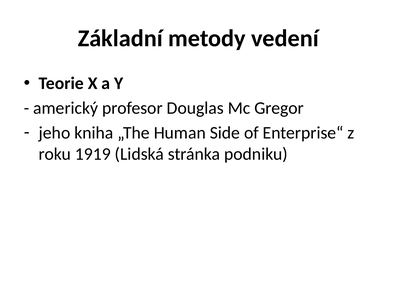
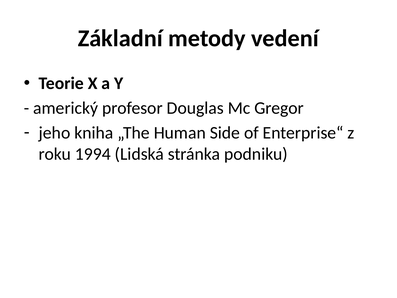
1919: 1919 -> 1994 (93, 154)
